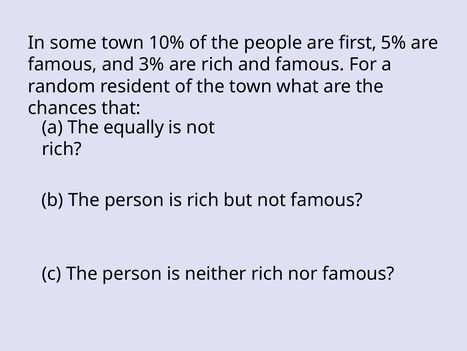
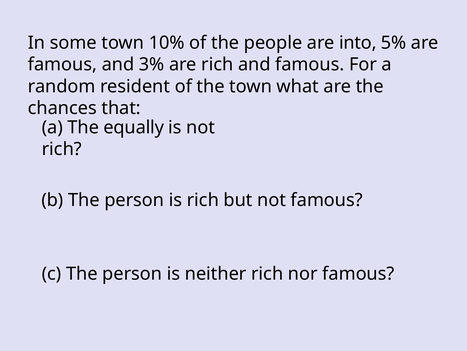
first: first -> into (358, 43)
